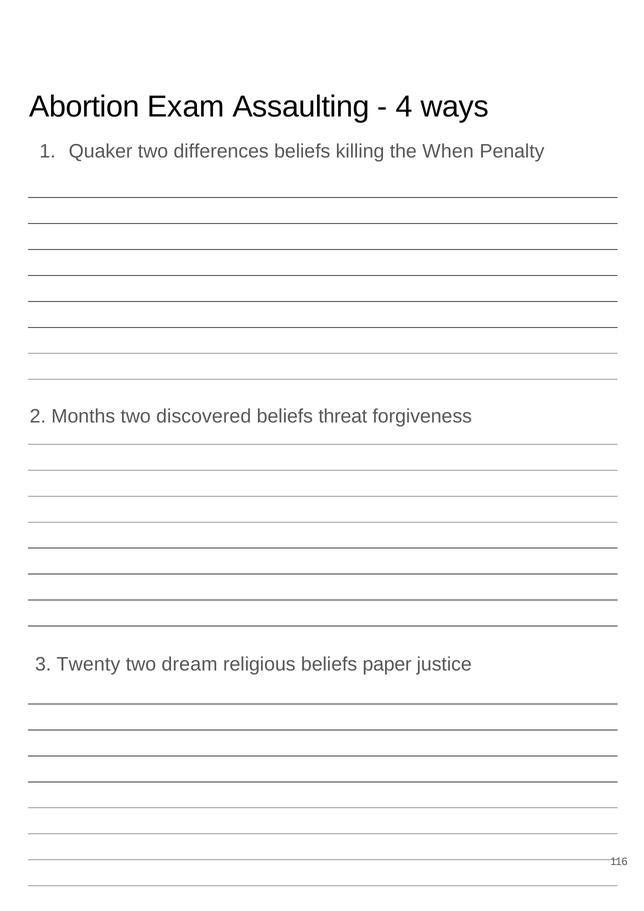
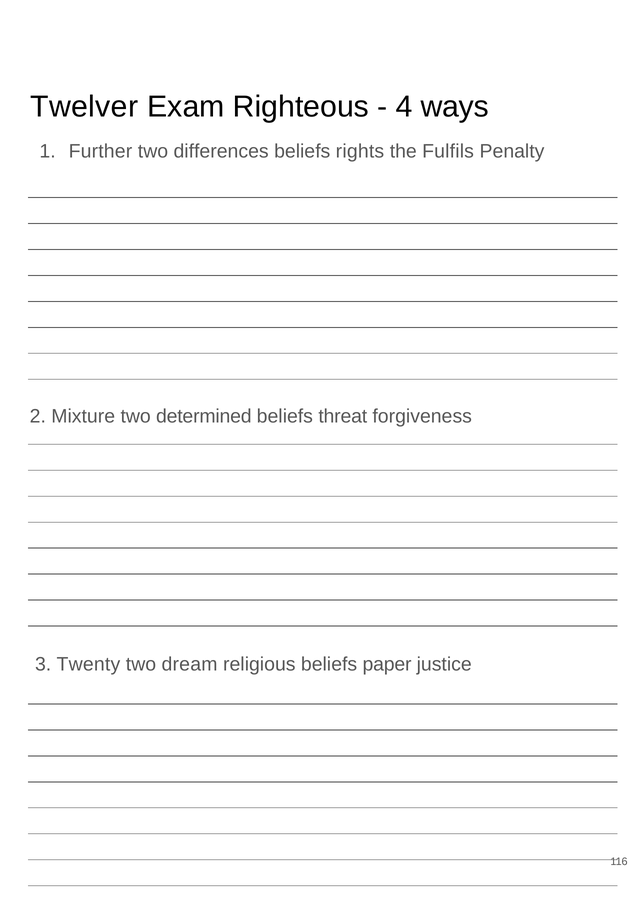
Abortion: Abortion -> Twelver (84, 107)
Assaulting: Assaulting -> Righteous (301, 107)
Quaker: Quaker -> Further (101, 151)
killing: killing -> rights (360, 151)
When: When -> Fulfils (448, 151)
Months: Months -> Mixture (83, 416)
discovered: discovered -> determined (204, 416)
